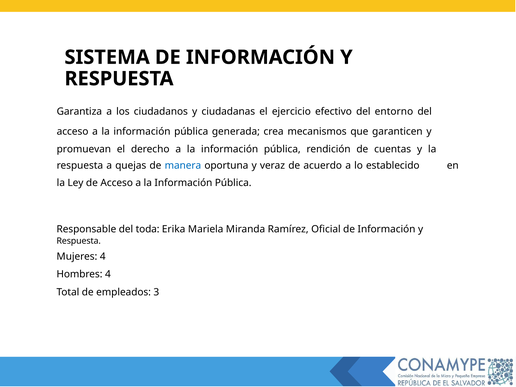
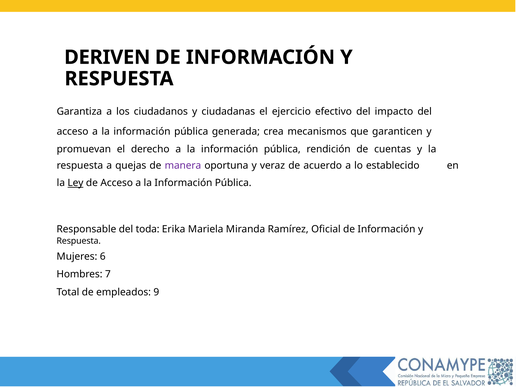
SISTEMA: SISTEMA -> DERIVEN (107, 57)
entorno: entorno -> impacto (394, 111)
manera colour: blue -> purple (183, 166)
Ley underline: none -> present (75, 183)
Mujeres 4: 4 -> 6 (103, 256)
Hombres 4: 4 -> 7 (108, 274)
3: 3 -> 9 (156, 292)
